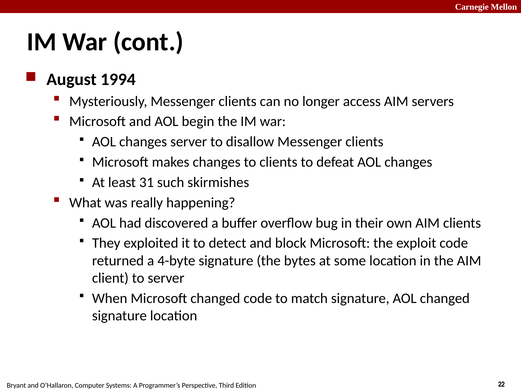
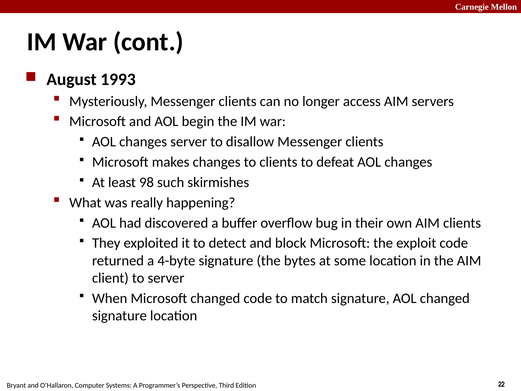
1994: 1994 -> 1993 (118, 79)
31: 31 -> 98 (147, 182)
